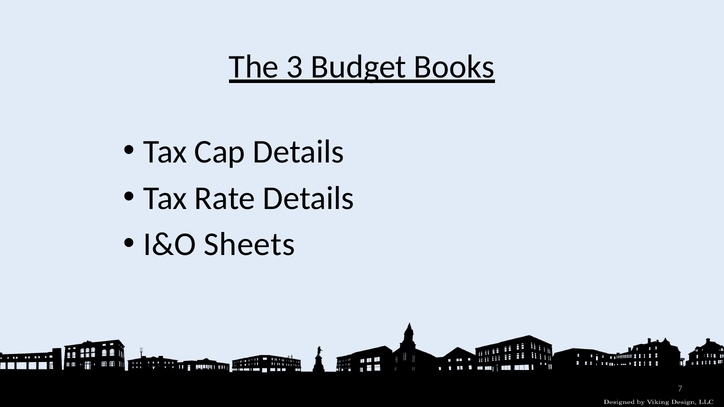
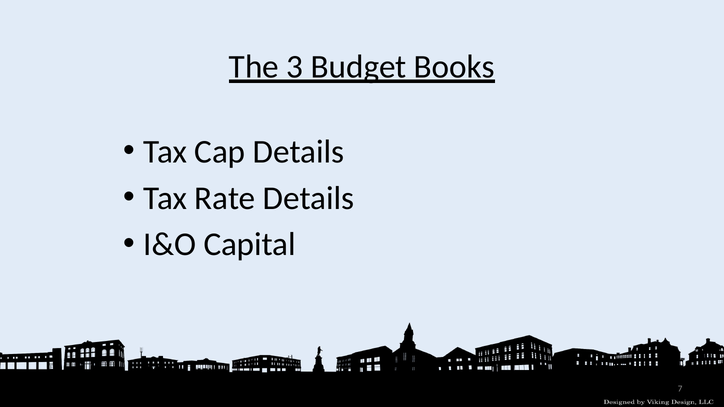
Sheets: Sheets -> Capital (250, 245)
